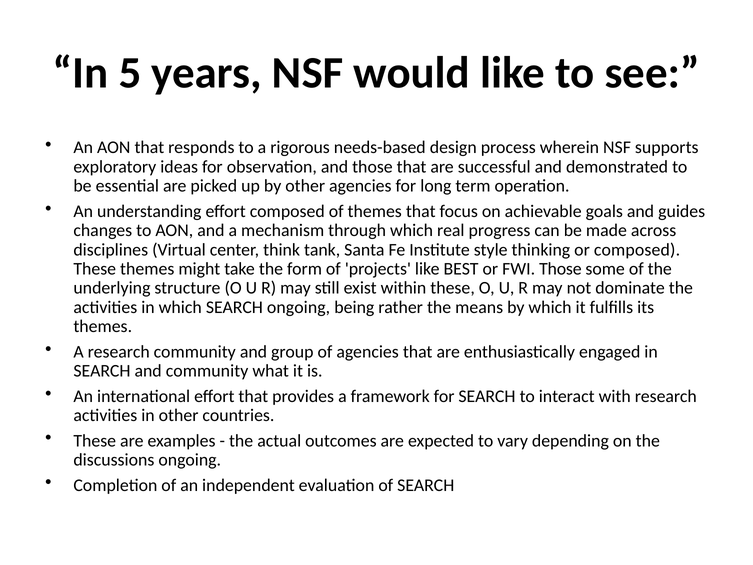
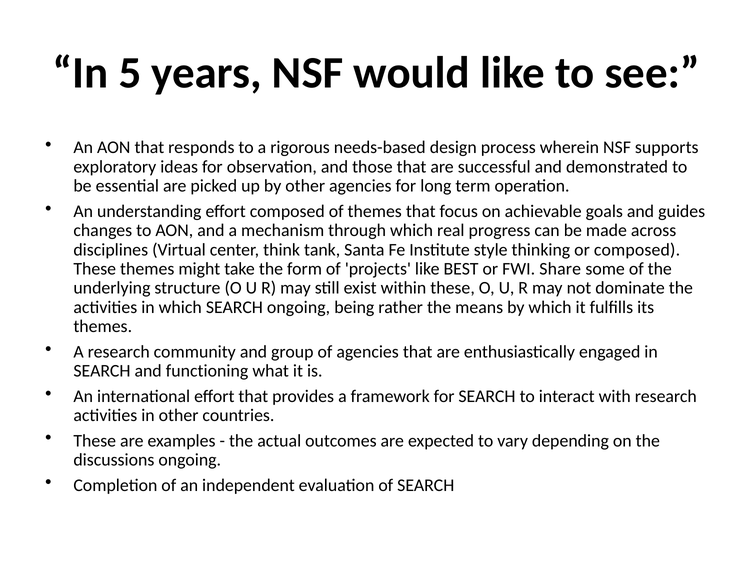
FWI Those: Those -> Share (560, 269)
and community: community -> functioning (207, 371)
